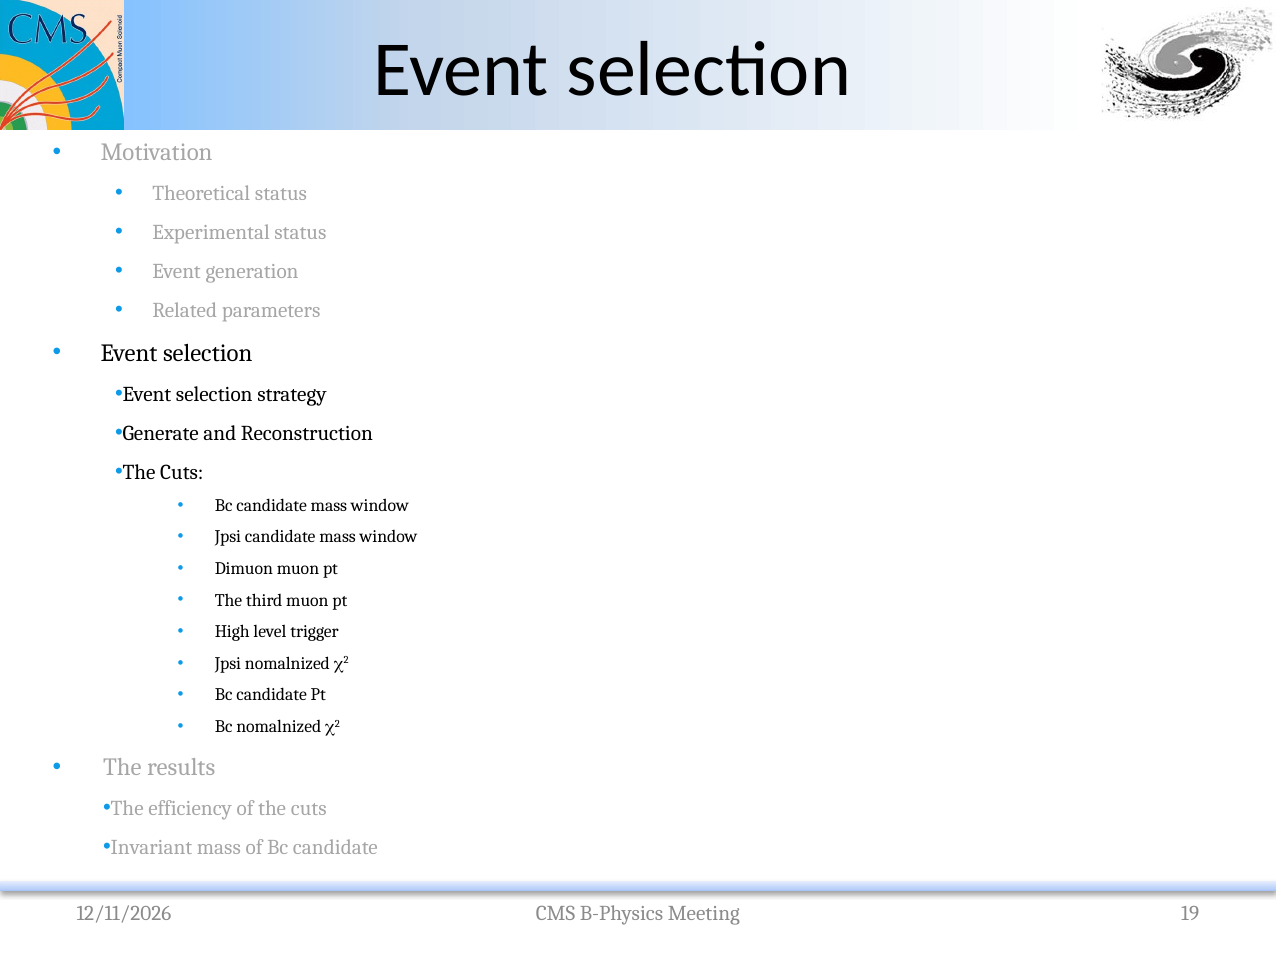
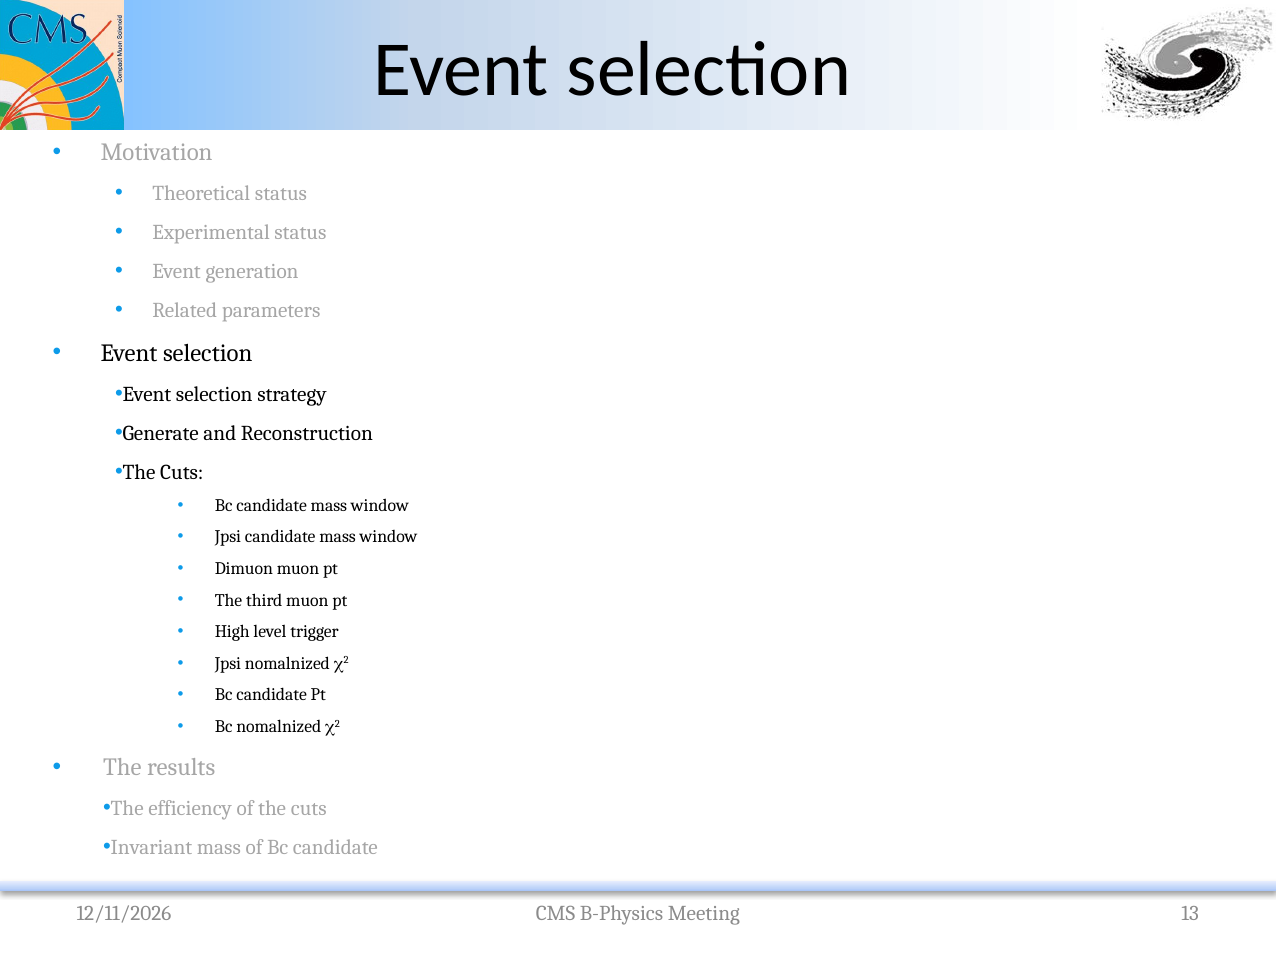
19: 19 -> 13 (1190, 914)
